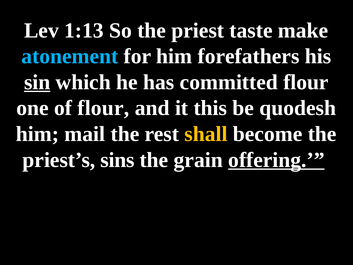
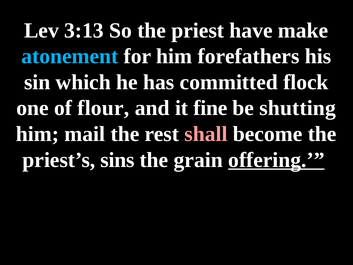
1:13: 1:13 -> 3:13 (84, 30)
taste: taste -> have (251, 30)
sin underline: present -> none (37, 82)
committed flour: flour -> flock (306, 82)
this: this -> fine (210, 108)
quodesh: quodesh -> shutting (298, 108)
shall colour: yellow -> pink (206, 134)
